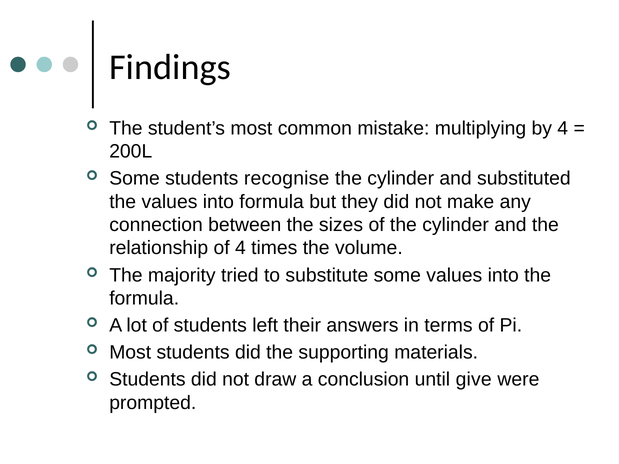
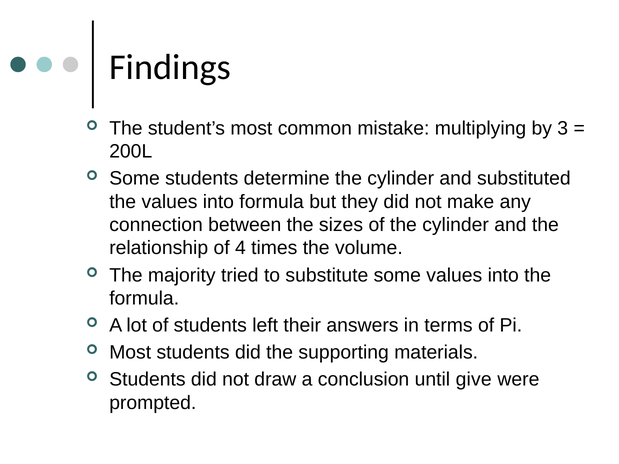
by 4: 4 -> 3 (563, 128)
recognise: recognise -> determine (287, 179)
